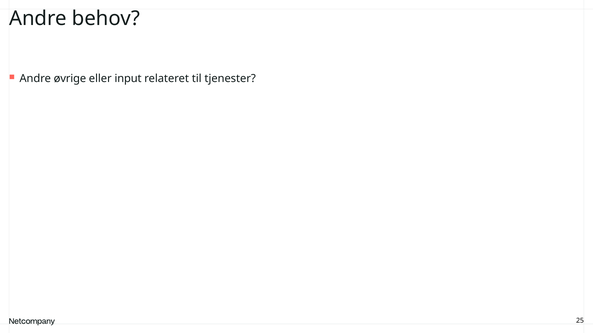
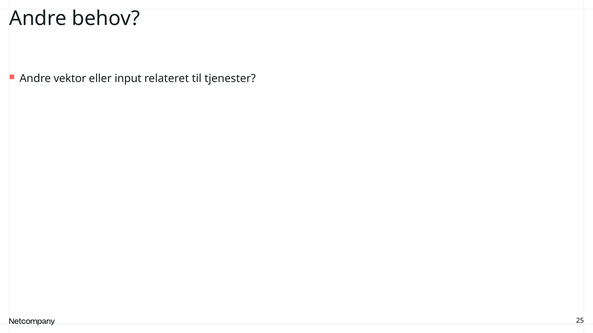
øvrige: øvrige -> vektor (70, 79)
